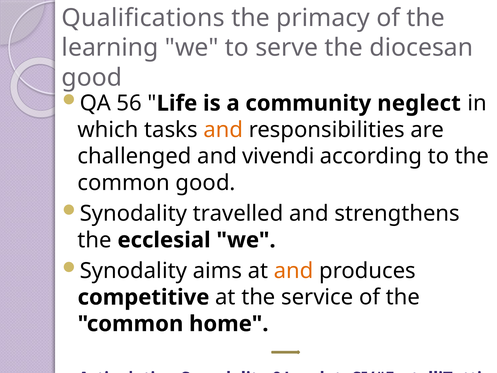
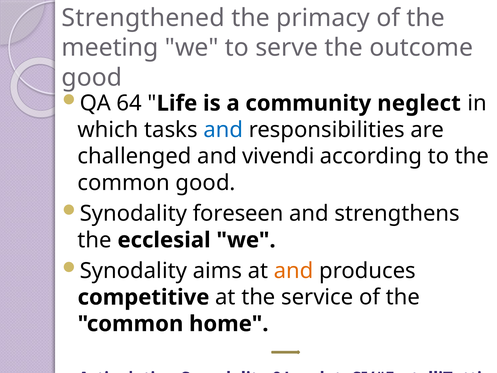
Qualifications: Qualifications -> Strengthened (143, 18)
learning: learning -> meeting (110, 48)
diocesan: diocesan -> outcome (421, 48)
56: 56 -> 64 (129, 103)
and colour: orange -> blue (223, 130)
travelled: travelled -> foreseen (238, 213)
